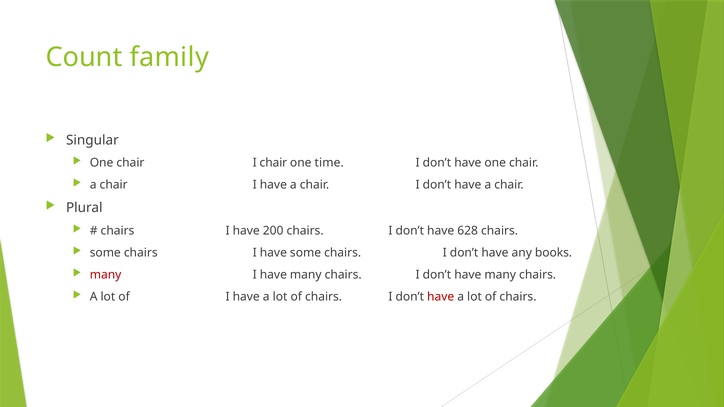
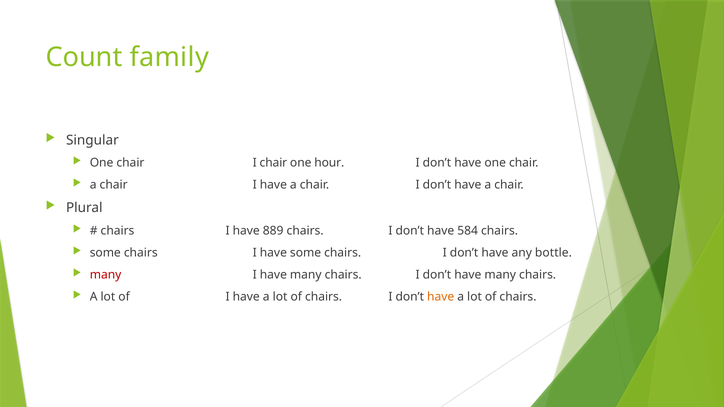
time: time -> hour (329, 163)
200: 200 -> 889 (273, 231)
628: 628 -> 584 (468, 231)
books: books -> bottle (553, 253)
have colour: red -> orange (441, 297)
